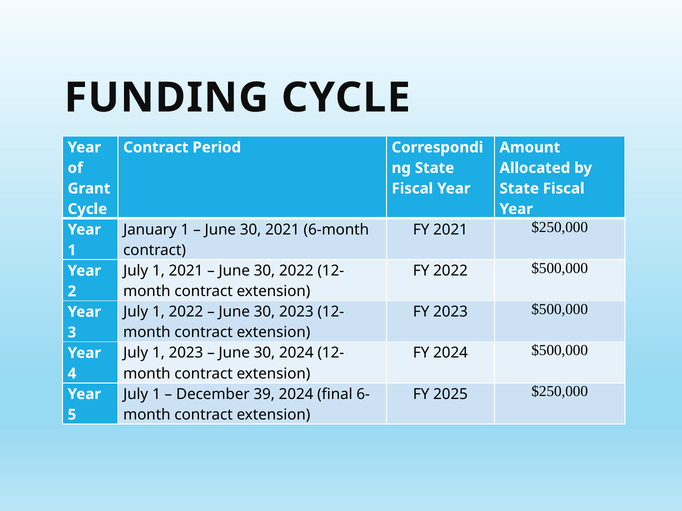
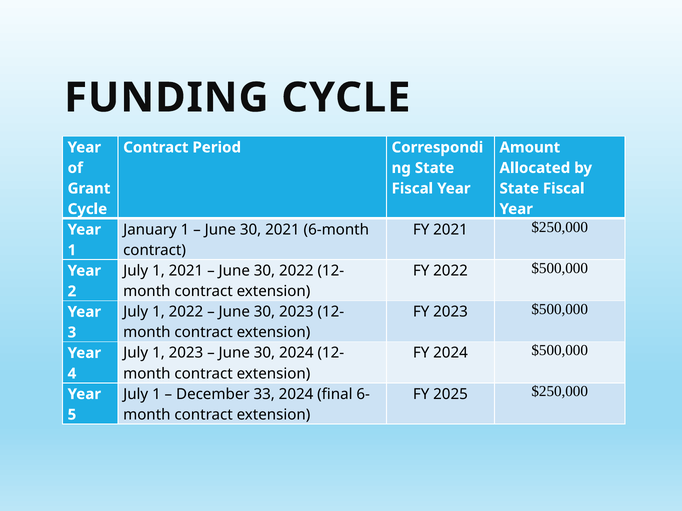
39: 39 -> 33 (264, 394)
